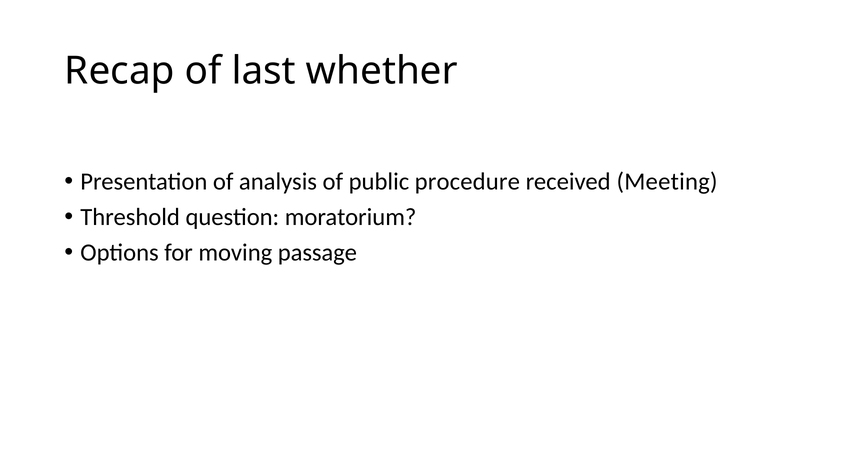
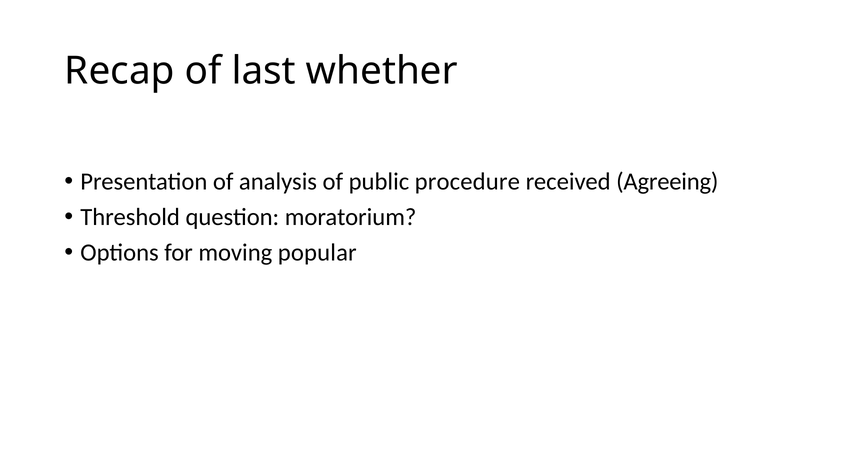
Meeting: Meeting -> Agreeing (667, 181)
passage: passage -> popular (317, 252)
